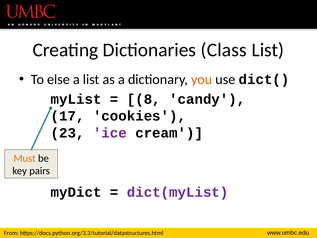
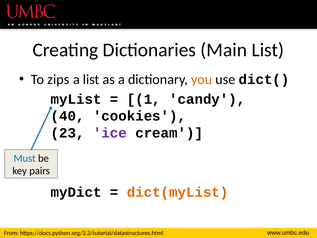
Class: Class -> Main (224, 50)
else: else -> zips (58, 79)
8: 8 -> 1 (144, 99)
17: 17 -> 40 (68, 116)
Must colour: orange -> blue (25, 158)
dict(myList colour: purple -> orange (178, 192)
